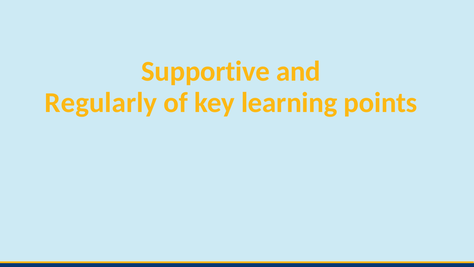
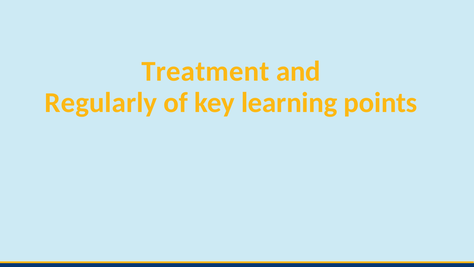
Supportive: Supportive -> Treatment (205, 71)
